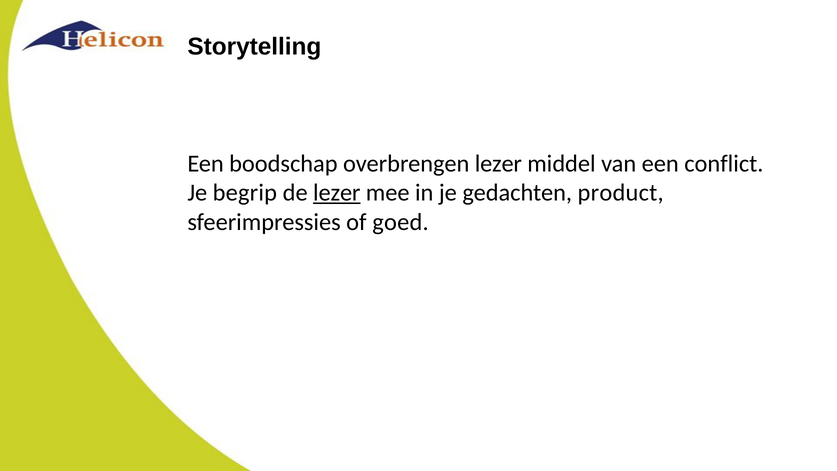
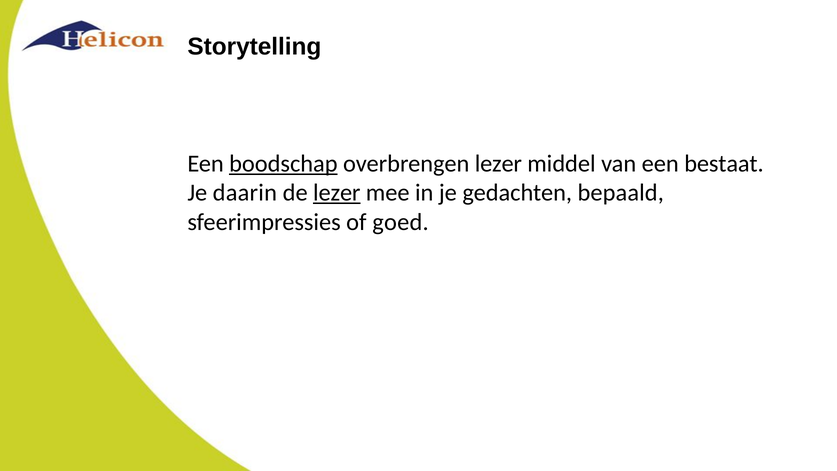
boodschap underline: none -> present (283, 164)
conflict: conflict -> bestaat (724, 164)
begrip: begrip -> daarin (245, 193)
product: product -> bepaald (621, 193)
